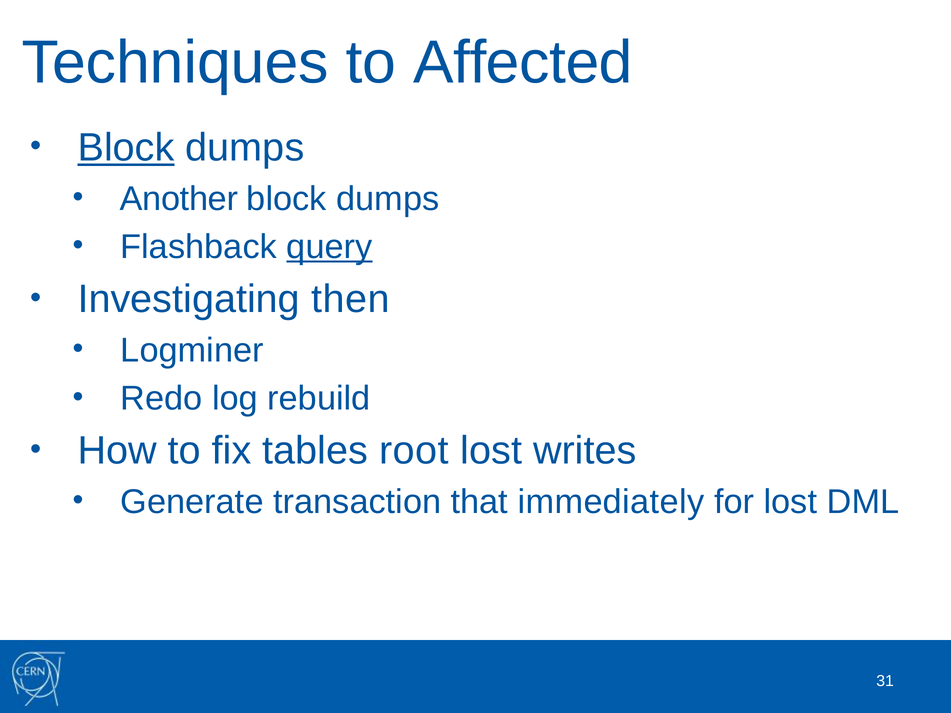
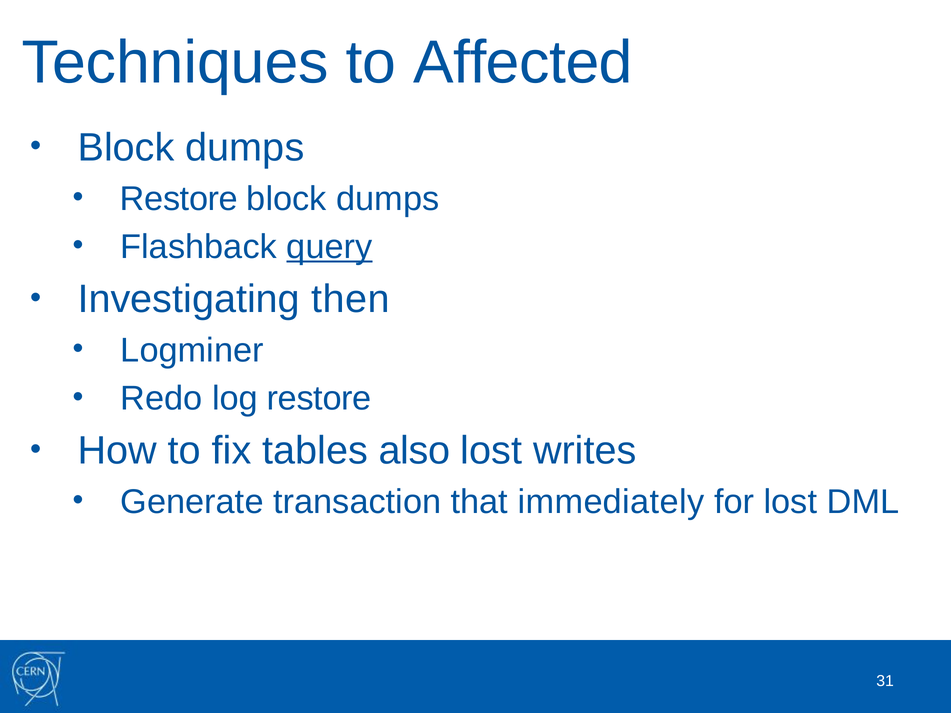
Block underline: present -> none (126, 148)
Another: Another -> Restore (179, 199)
log rebuild: rebuild -> restore (319, 398)
root: root -> also (414, 451)
